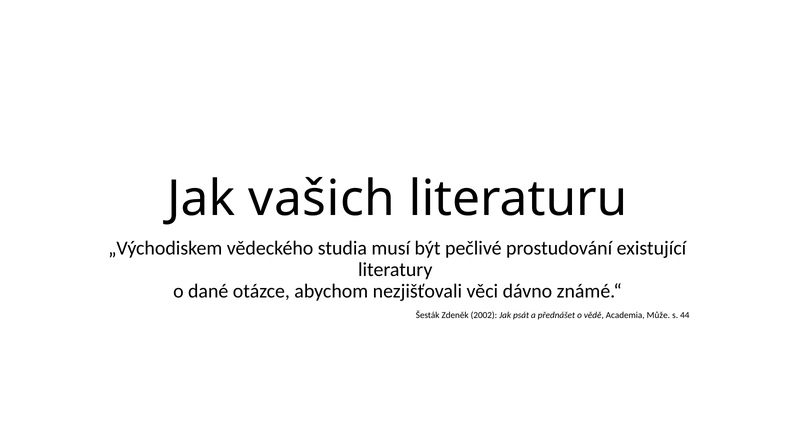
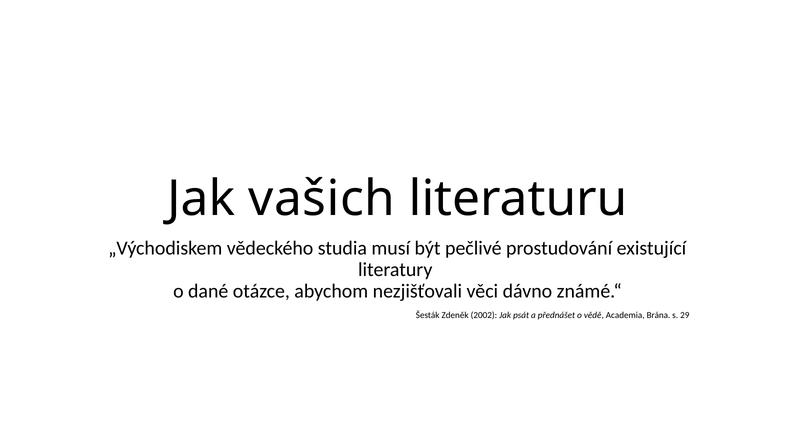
Může: Může -> Brána (658, 315)
44: 44 -> 29 (685, 315)
